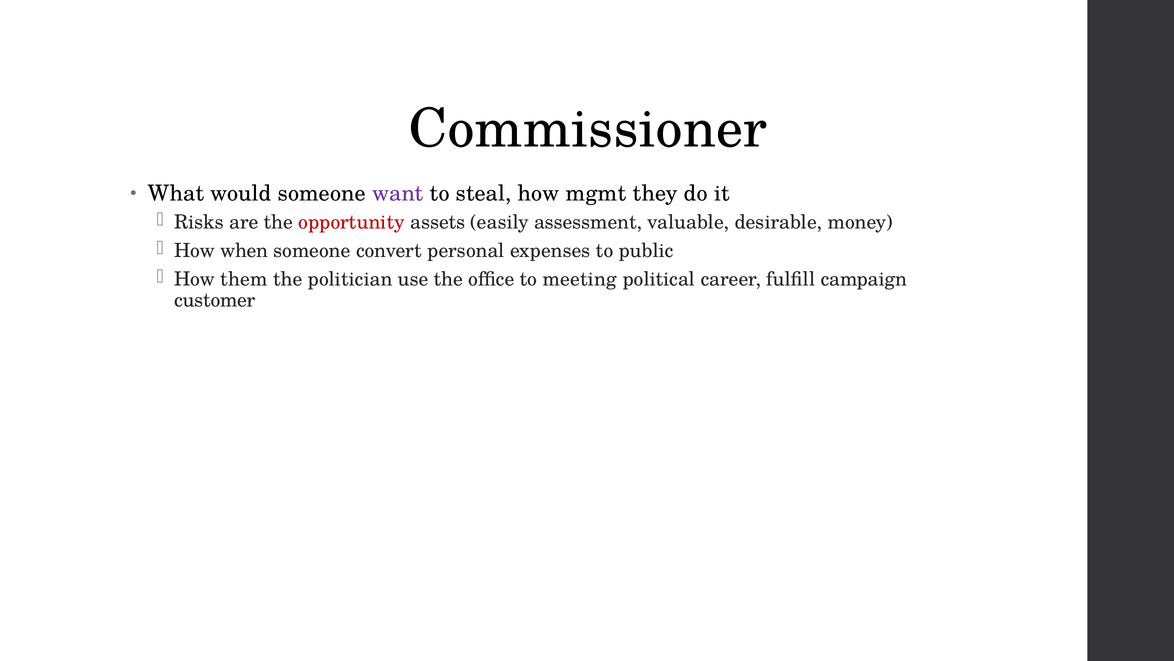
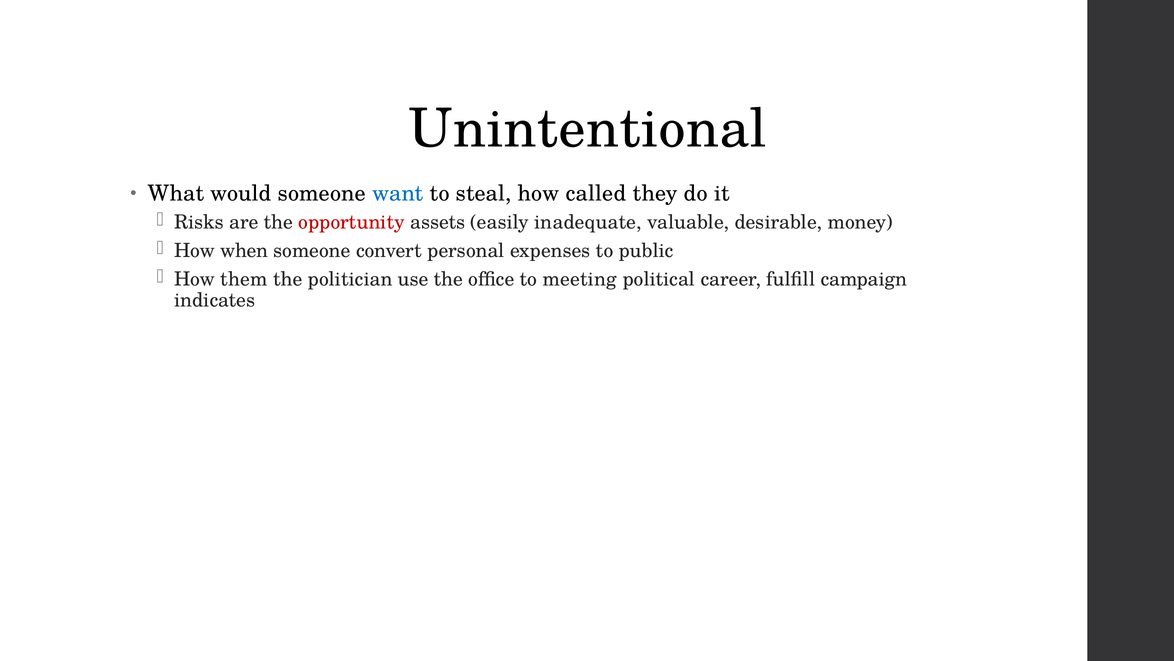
Commissioner: Commissioner -> Unintentional (588, 129)
want colour: purple -> blue (398, 193)
mgmt: mgmt -> called (596, 193)
assessment: assessment -> inadequate (588, 222)
customer: customer -> indicates (215, 300)
